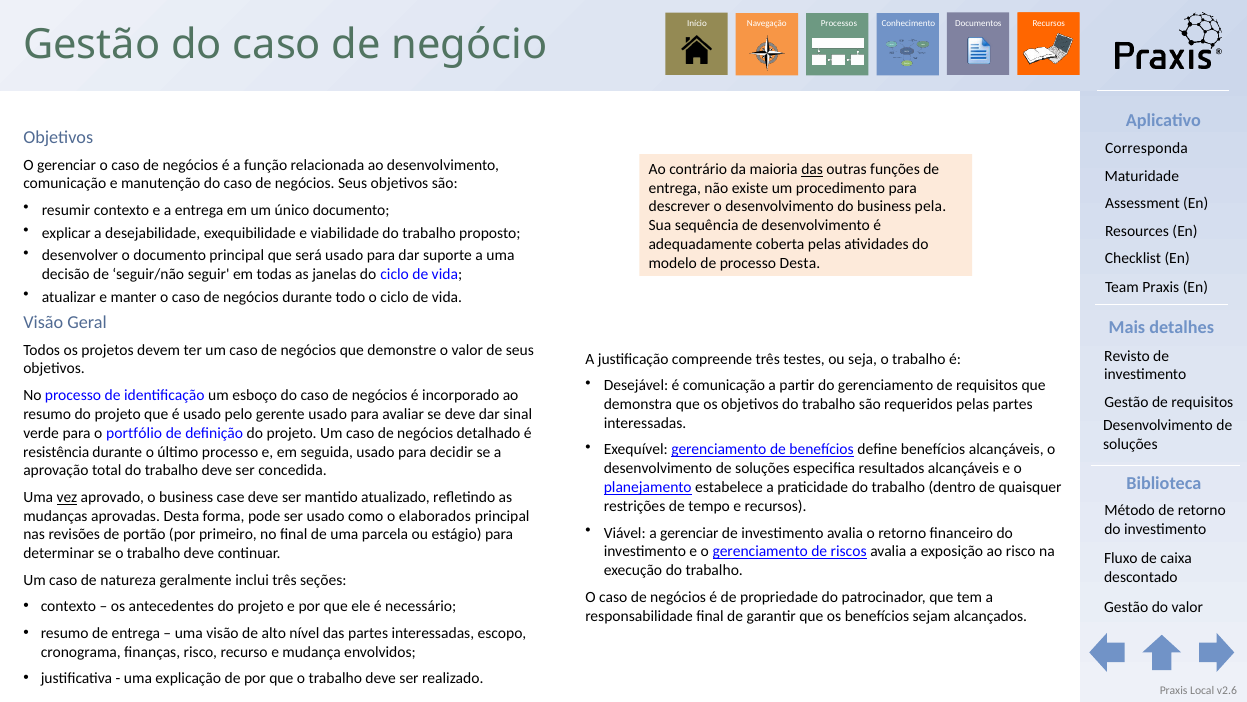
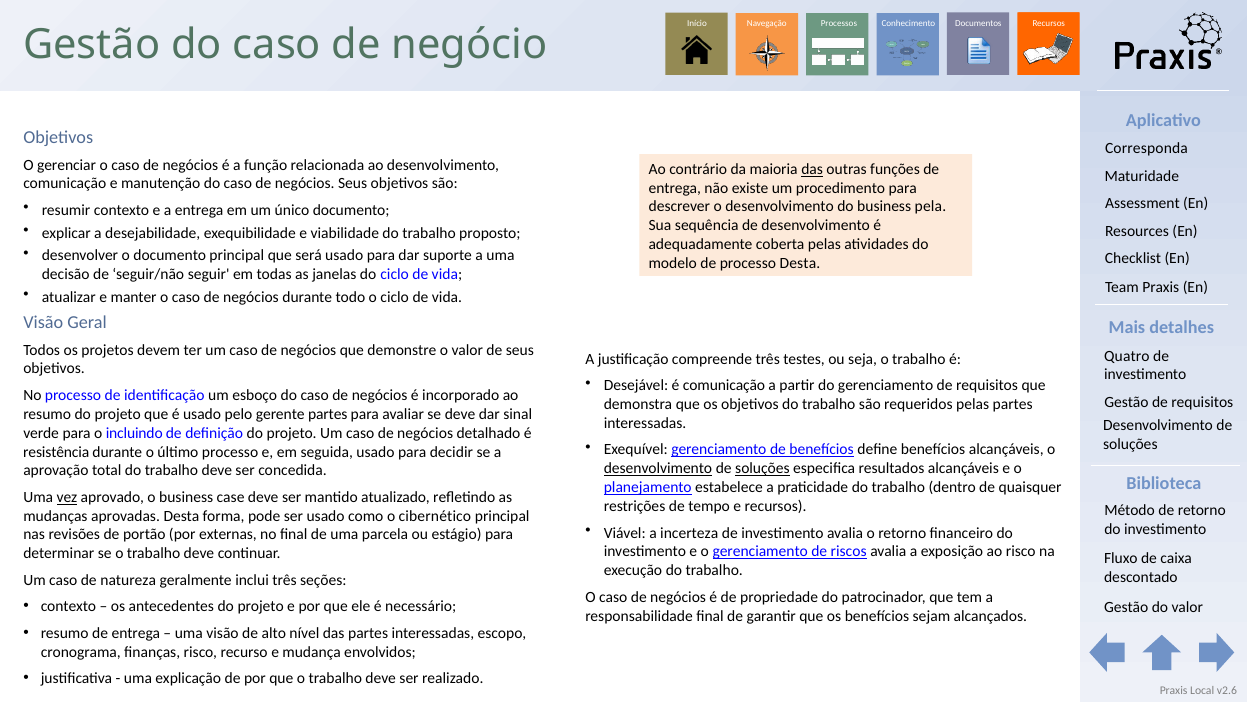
Revisto: Revisto -> Quatro (1127, 356)
gerente usado: usado -> partes (328, 414)
portfólio: portfólio -> incluindo (134, 433)
desenvolvimento underline: none -> present (658, 468)
soluções underline: none -> present (762, 468)
elaborados: elaborados -> cibernético (435, 516)
a gerenciar: gerenciar -> incerteza (689, 533)
primeiro: primeiro -> externas (228, 534)
